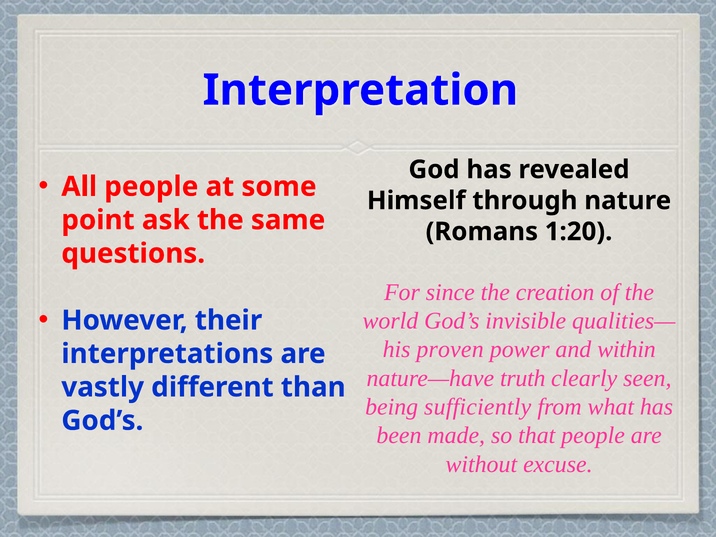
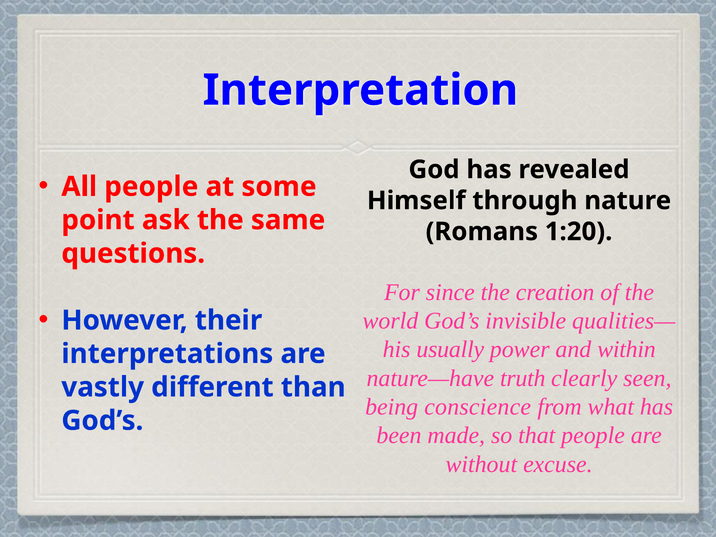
proven: proven -> usually (450, 350)
sufficiently: sufficiently -> conscience (478, 407)
